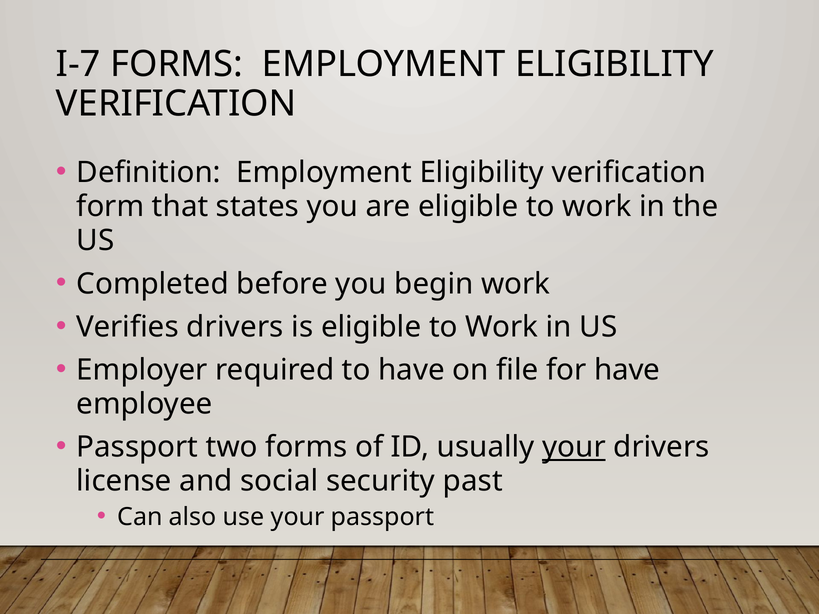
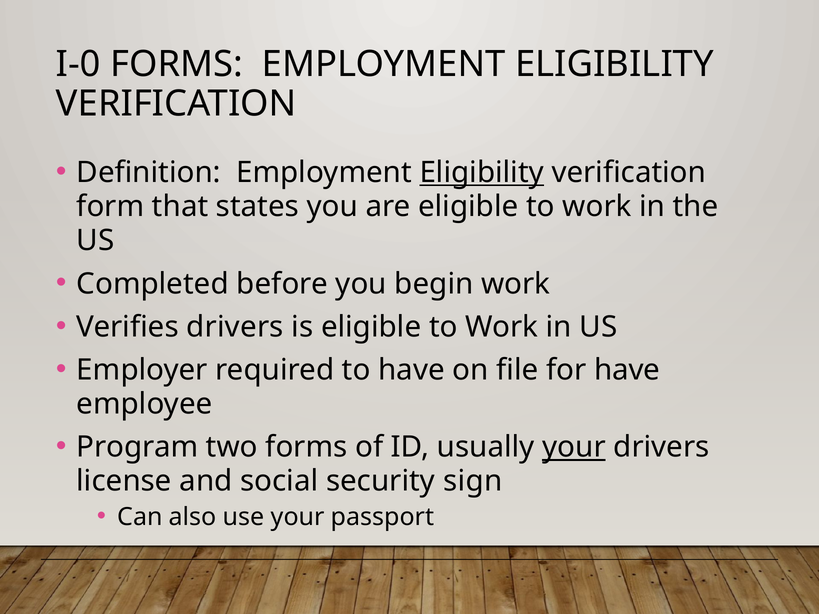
I-7: I-7 -> I-0 (78, 65)
Eligibility underline: none -> present (482, 173)
Passport: Passport -> Program (137, 447)
past: past -> sign (473, 481)
